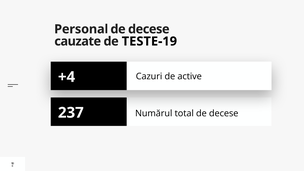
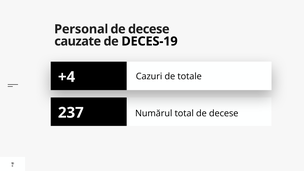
TESTE-19: TESTE-19 -> DECES-19 (150, 41)
active: active -> totale (190, 76)
